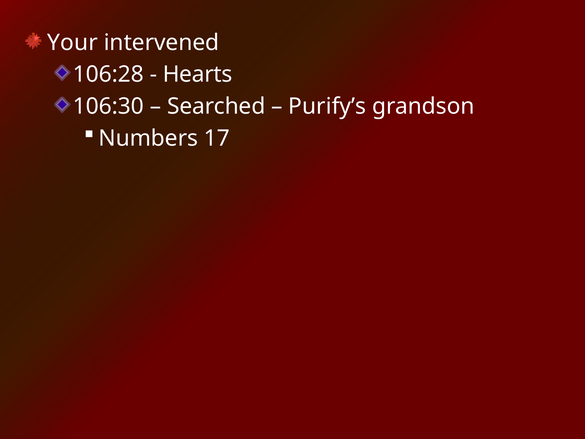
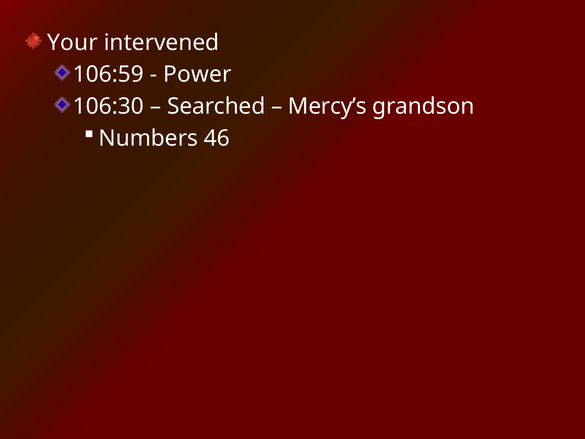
106:28: 106:28 -> 106:59 (108, 74)
Hearts: Hearts -> Power (197, 74)
Purify’s: Purify’s -> Mercy’s (327, 106)
17: 17 -> 46 (217, 138)
